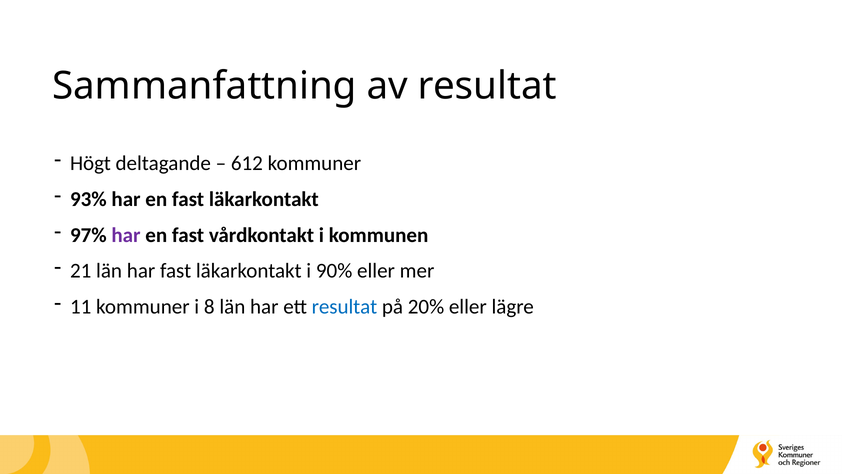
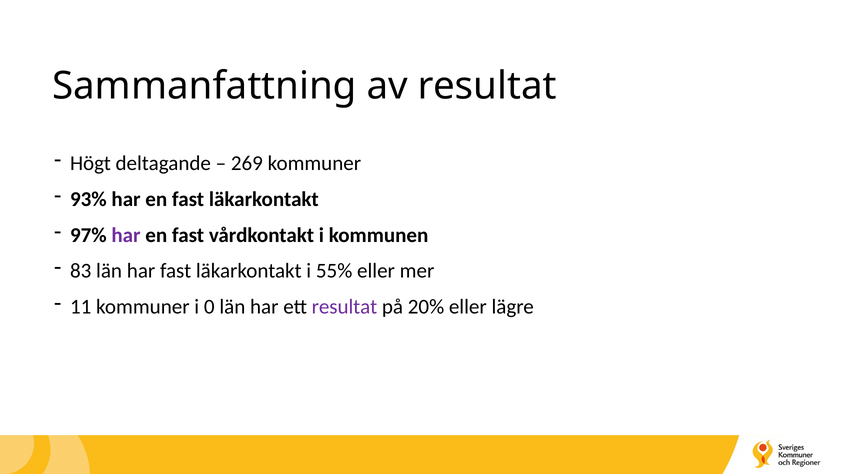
612: 612 -> 269 (247, 163)
21: 21 -> 83 (81, 271)
90%: 90% -> 55% (334, 271)
8: 8 -> 0 (209, 306)
resultat colour: blue -> purple (344, 306)
